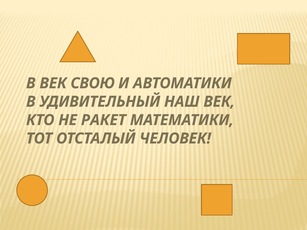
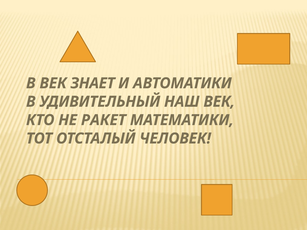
СВОЮ: СВОЮ -> ЗНАЕТ (93, 83)
